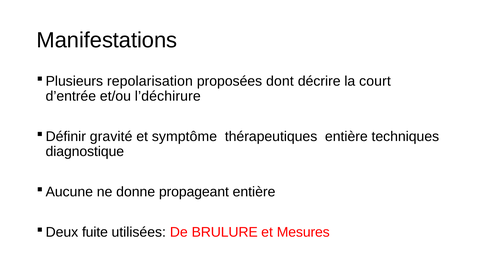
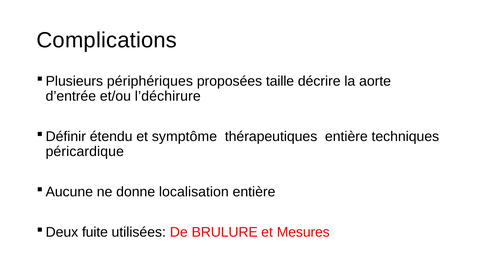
Manifestations: Manifestations -> Complications (107, 40)
repolarisation: repolarisation -> périphériques (150, 81)
dont: dont -> taille (280, 81)
court: court -> aorte (375, 81)
gravité: gravité -> étendu (111, 137)
diagnostique: diagnostique -> péricardique (85, 152)
propageant: propageant -> localisation (194, 192)
